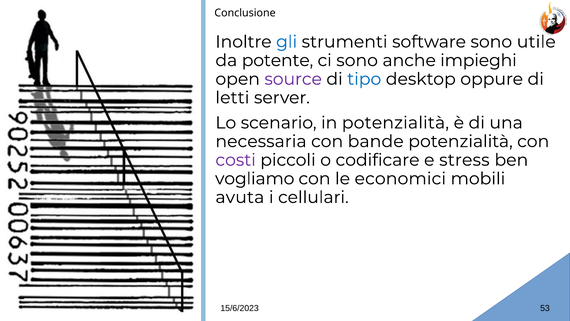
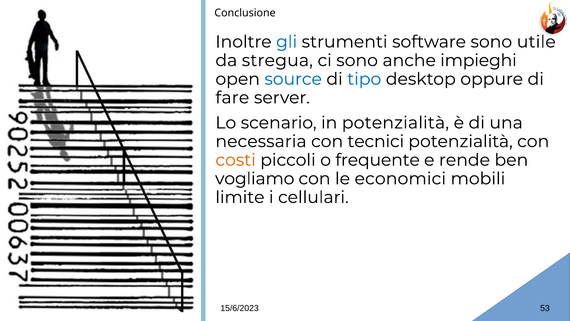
potente: potente -> stregua (277, 60)
source colour: purple -> blue (293, 79)
letti: letti -> fare (232, 98)
bande: bande -> tecnici (376, 141)
costi colour: purple -> orange (236, 160)
codificare: codificare -> frequente (378, 160)
stress: stress -> rende (464, 160)
avuta: avuta -> limite (240, 197)
